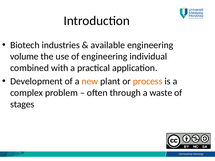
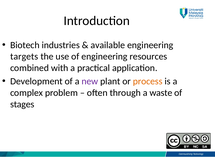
volume: volume -> targets (24, 57)
individual: individual -> resources (148, 57)
new colour: orange -> purple (90, 81)
